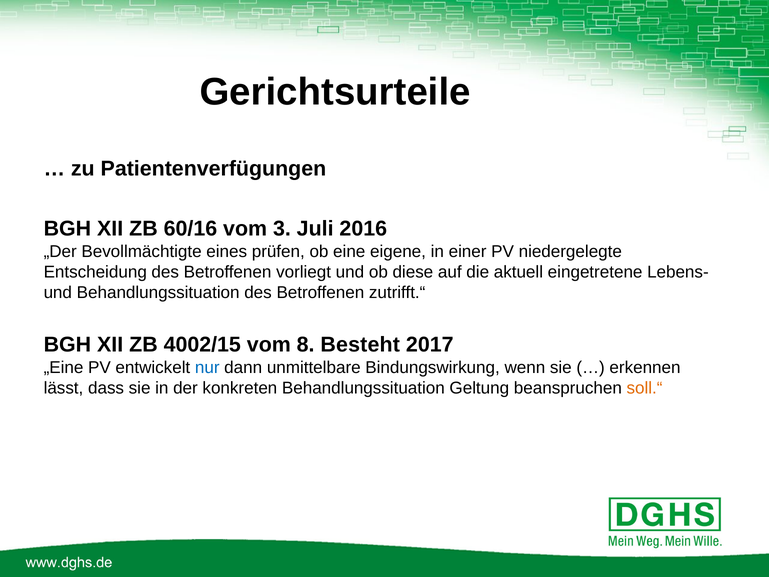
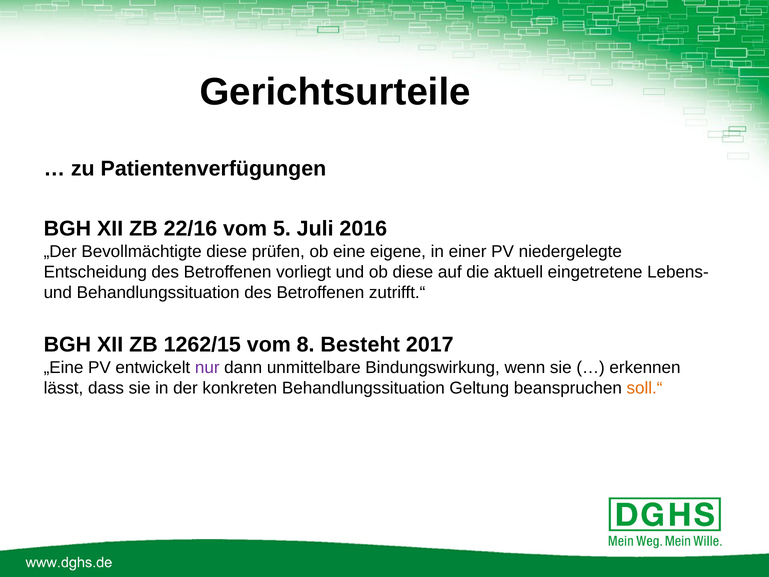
60/16: 60/16 -> 22/16 (190, 229)
3: 3 -> 5 (282, 229)
Bevollmächtigte eines: eines -> diese (227, 251)
4002/15: 4002/15 -> 1262/15 (202, 345)
nur colour: blue -> purple (207, 367)
